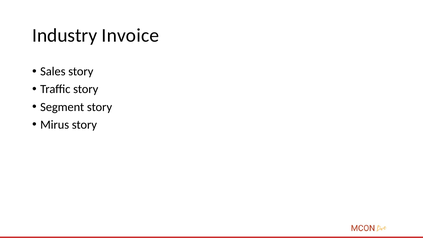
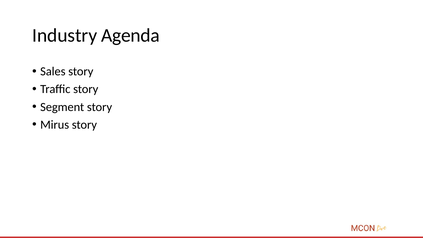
Invoice: Invoice -> Agenda (131, 36)
